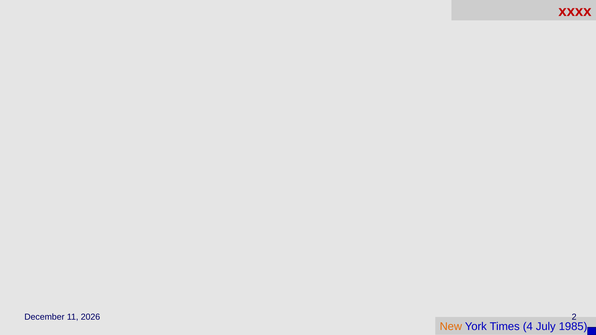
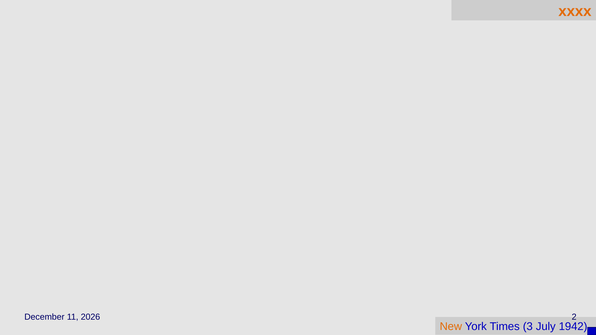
xxxx colour: red -> orange (575, 11)
4: 4 -> 3 (528, 327)
1985: 1985 -> 1942 (573, 327)
